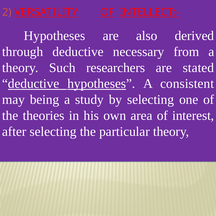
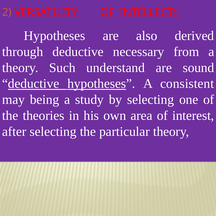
researchers: researchers -> understand (116, 68)
stated: stated -> sound (198, 68)
